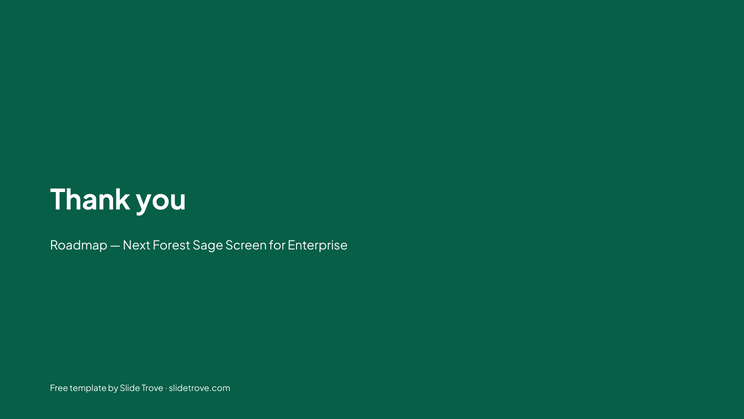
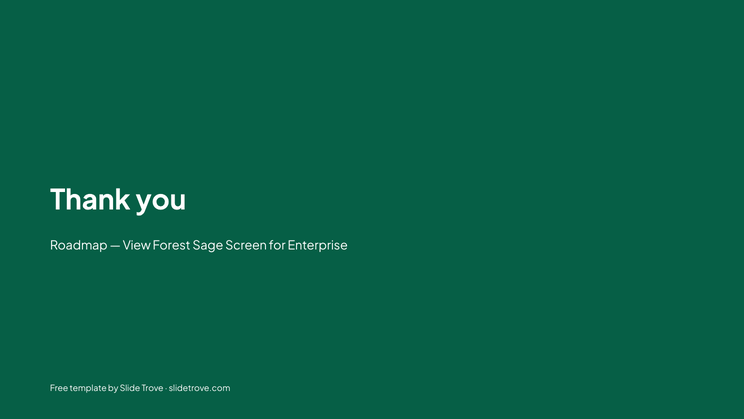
Next: Next -> View (137, 245)
